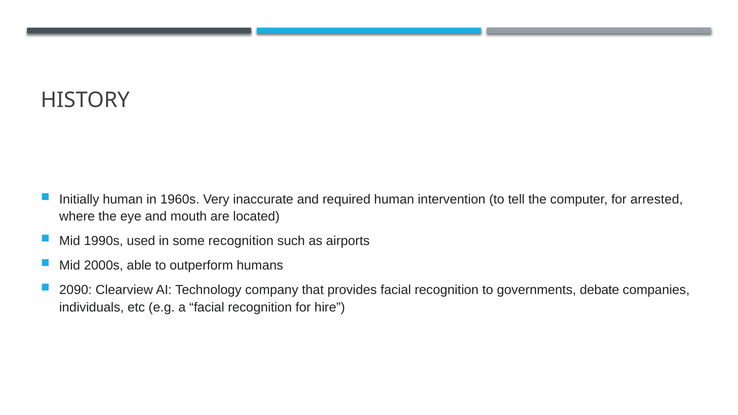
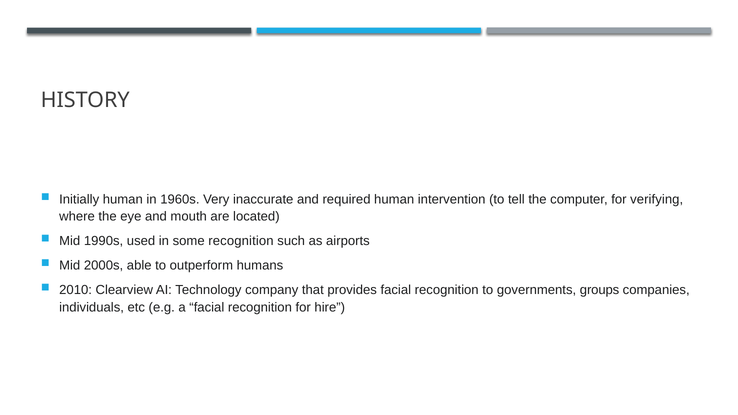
arrested: arrested -> verifying (657, 199)
2090: 2090 -> 2010 (76, 290)
debate: debate -> groups (600, 290)
